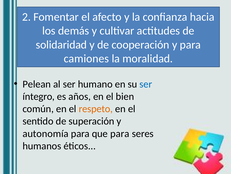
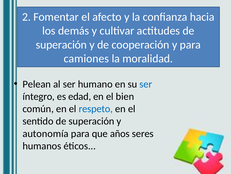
solidaridad: solidaridad -> superación (61, 45)
años: años -> edad (80, 96)
respeto colour: orange -> blue (96, 108)
que para: para -> años (120, 133)
